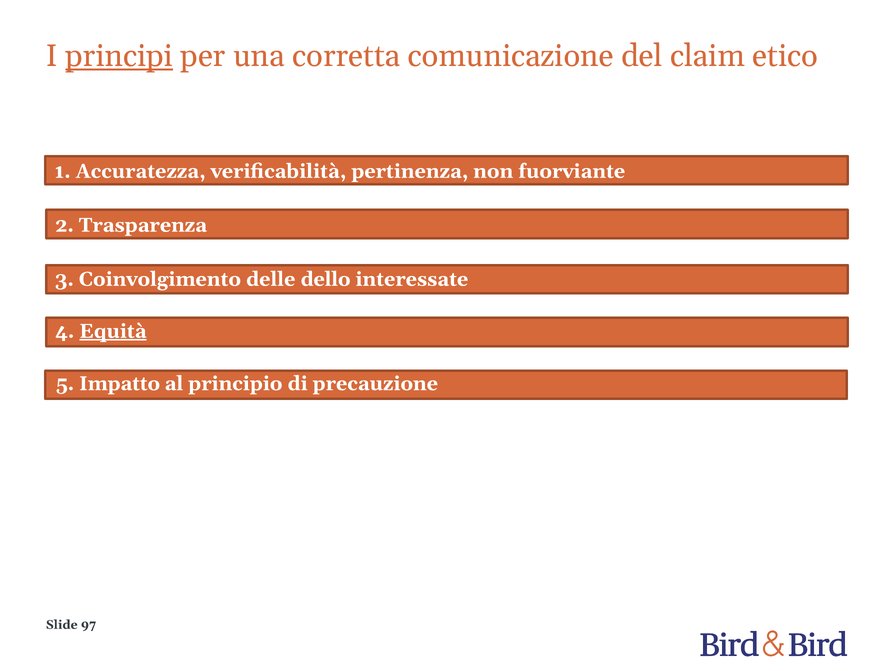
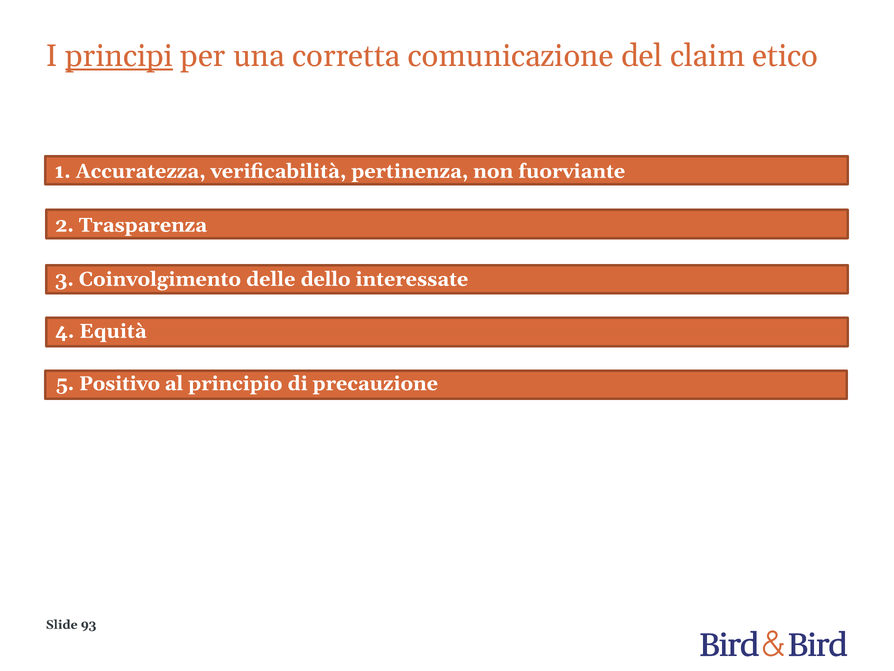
Equità underline: present -> none (113, 331)
Impatto: Impatto -> Positivo (120, 383)
97: 97 -> 93 (89, 624)
